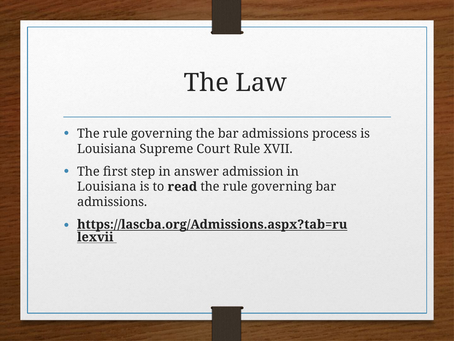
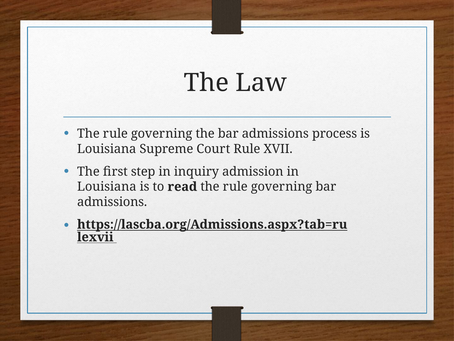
answer: answer -> inquiry (196, 171)
